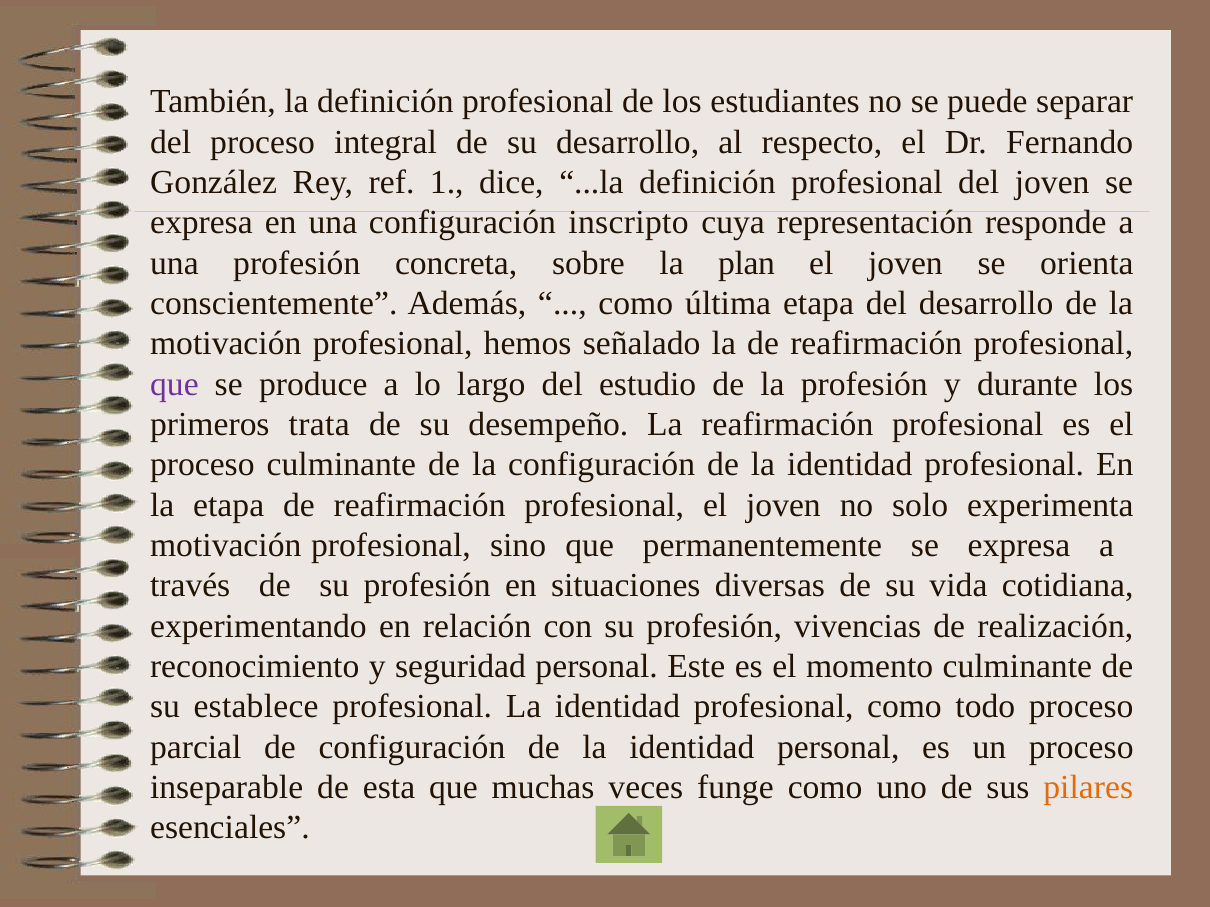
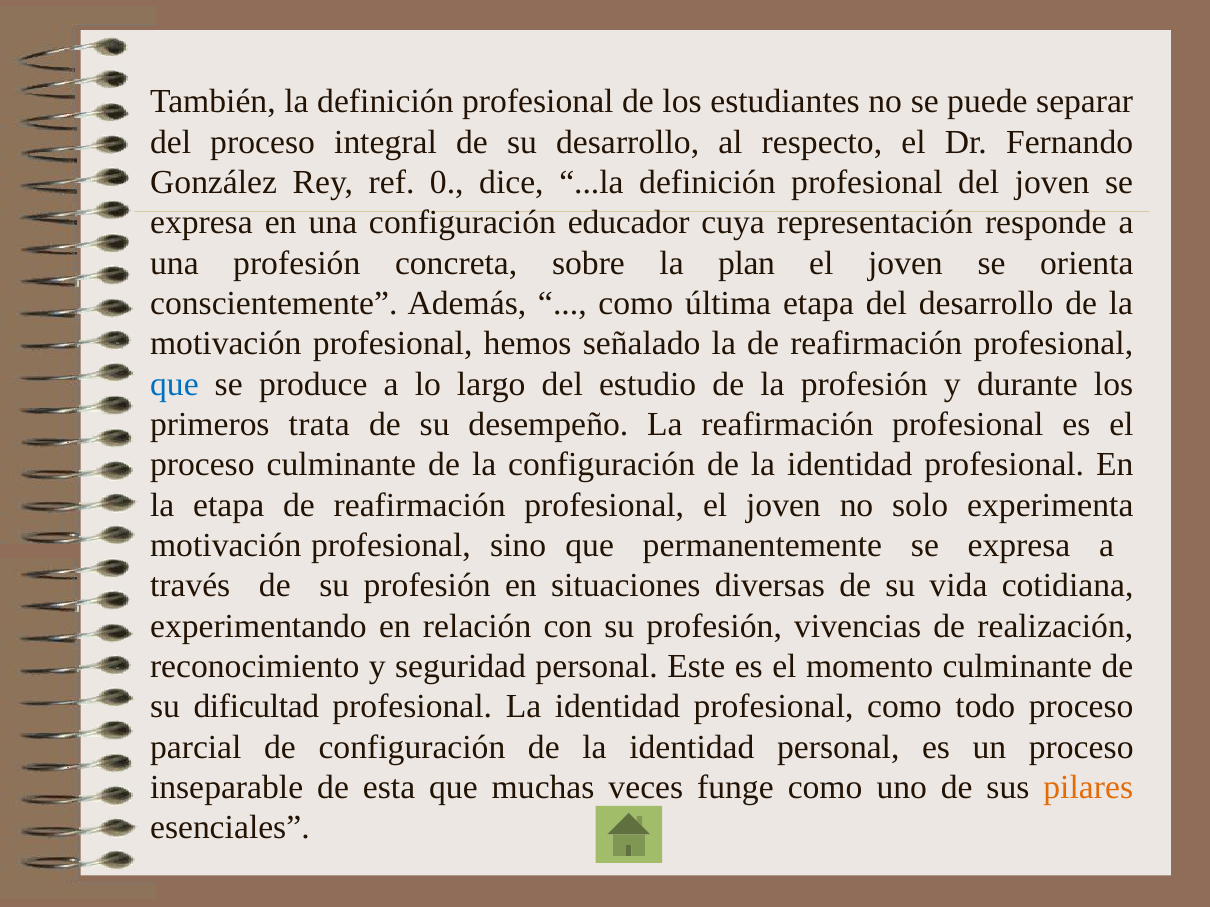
1: 1 -> 0 (447, 182)
inscripto: inscripto -> educador (629, 223)
que colour: purple -> blue (174, 384)
establece: establece -> dificultad (256, 707)
